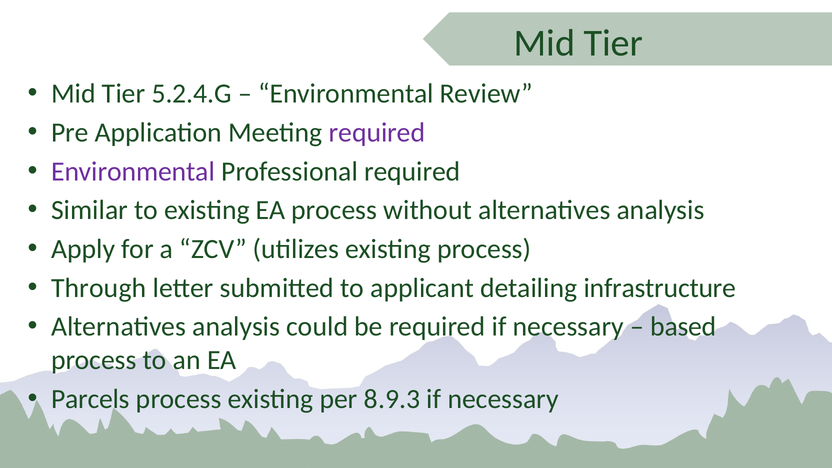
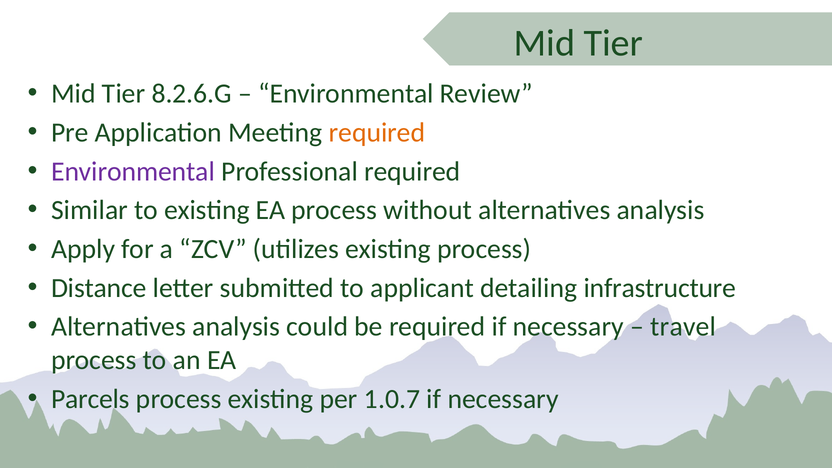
5.2.4.G: 5.2.4.G -> 8.2.6.G (192, 94)
required colour: purple -> orange (377, 133)
Through: Through -> Distance (99, 288)
based: based -> travel (683, 327)
8.9.3: 8.9.3 -> 1.0.7 (392, 399)
